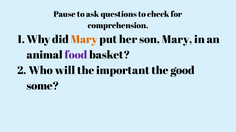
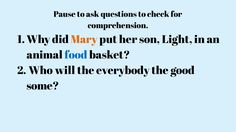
son Mary: Mary -> Light (177, 40)
food colour: purple -> blue (76, 55)
important: important -> everybody (123, 71)
